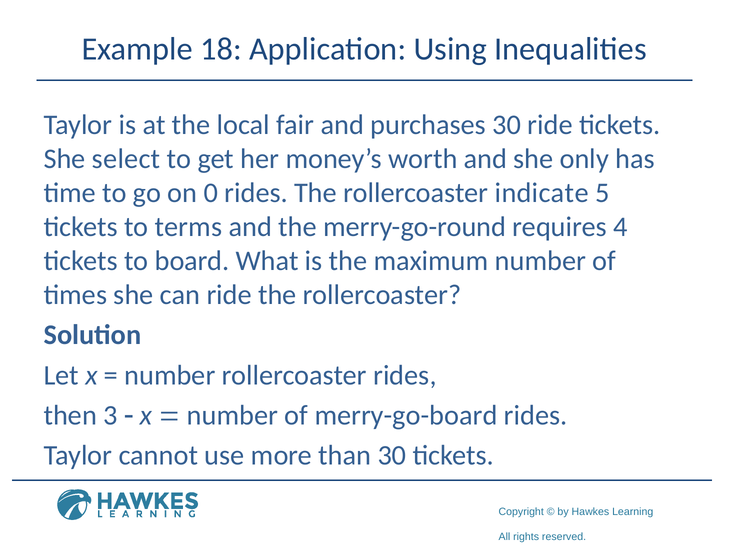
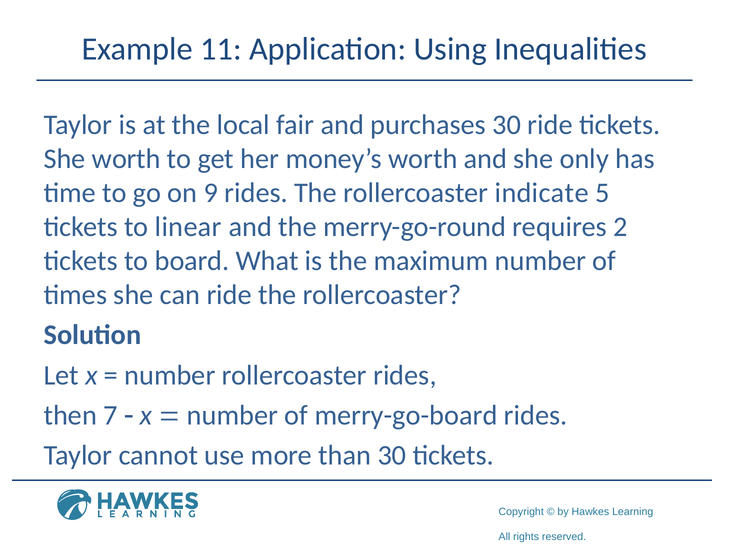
18: 18 -> 11 (221, 49)
She select: select -> worth (126, 159)
0: 0 -> 9 (211, 193)
terms: terms -> linear (188, 227)
4: 4 -> 2 (620, 227)
3: 3 -> 7 (110, 415)
